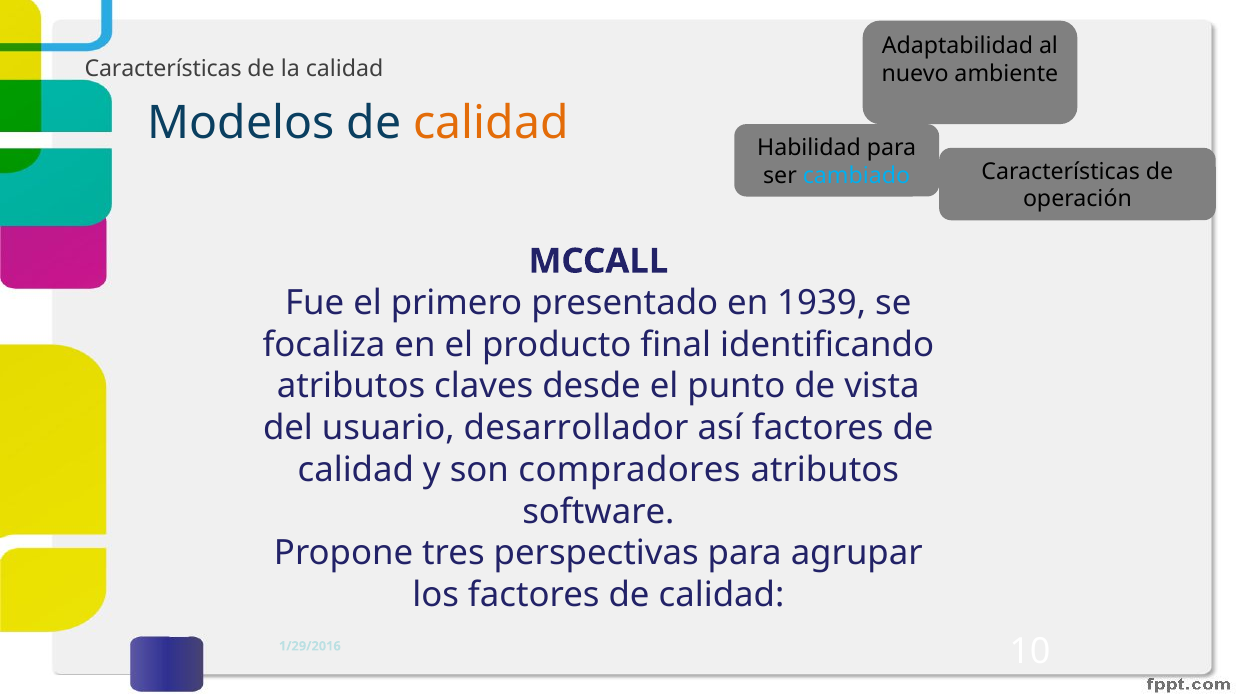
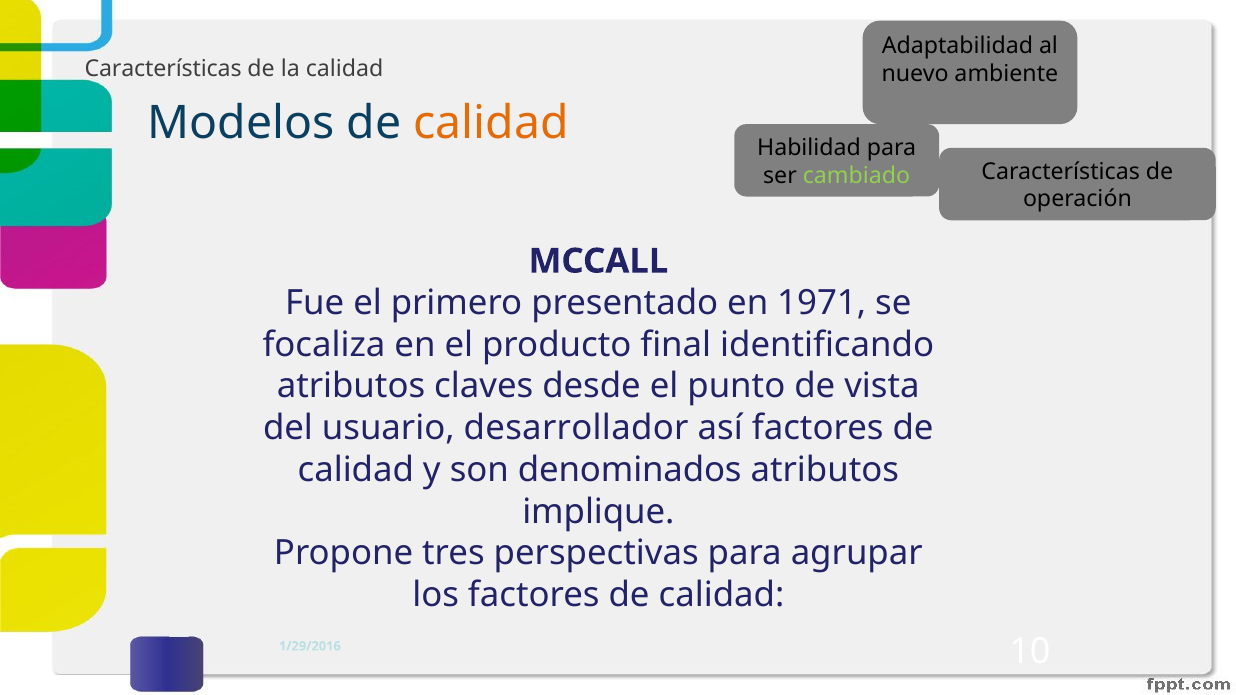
cambiado colour: light blue -> light green (856, 176)
1939: 1939 -> 1971 (822, 303)
compradores: compradores -> denominados (630, 470)
software: software -> implique (598, 512)
